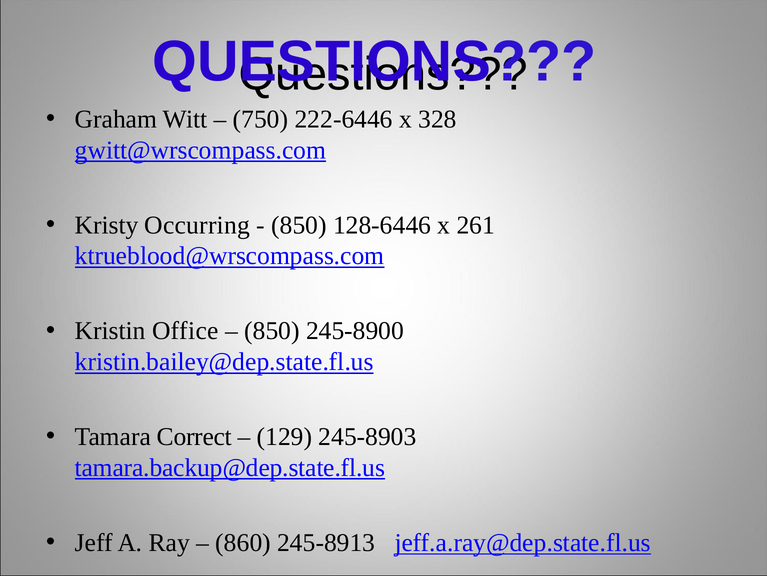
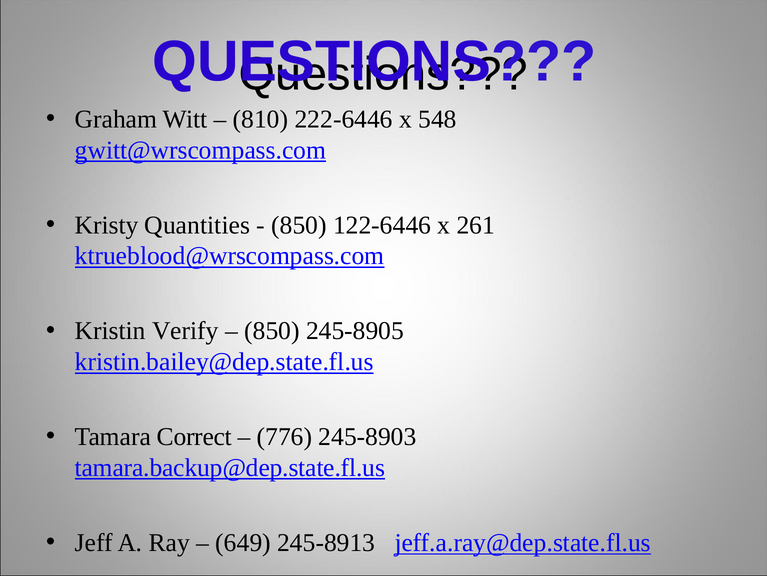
750: 750 -> 810 (261, 119)
328: 328 -> 548 (437, 119)
Occurring: Occurring -> Quantities (197, 225)
128-6446: 128-6446 -> 122-6446 (382, 225)
Office: Office -> Verify (185, 331)
245-8900: 245-8900 -> 245-8905 (355, 331)
129: 129 -> 776 (284, 436)
860: 860 -> 649 (243, 542)
